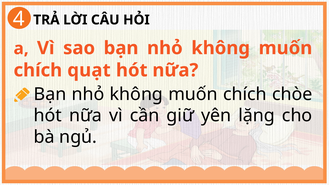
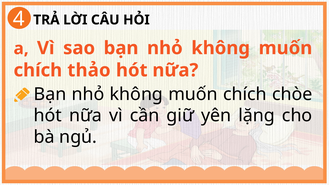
quạt: quạt -> thảo (89, 70)
